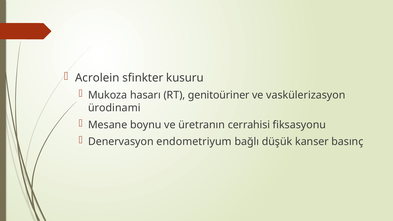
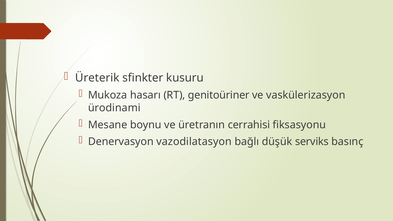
Acrolein: Acrolein -> Üreterik (97, 78)
endometriyum: endometriyum -> vazodilatasyon (194, 142)
kanser: kanser -> serviks (312, 142)
